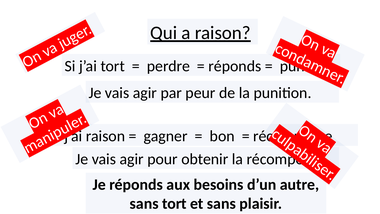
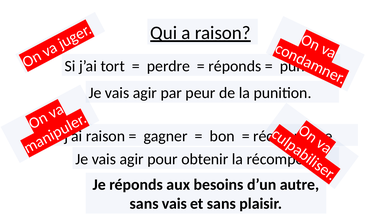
sans tort: tort -> vais (174, 203)
